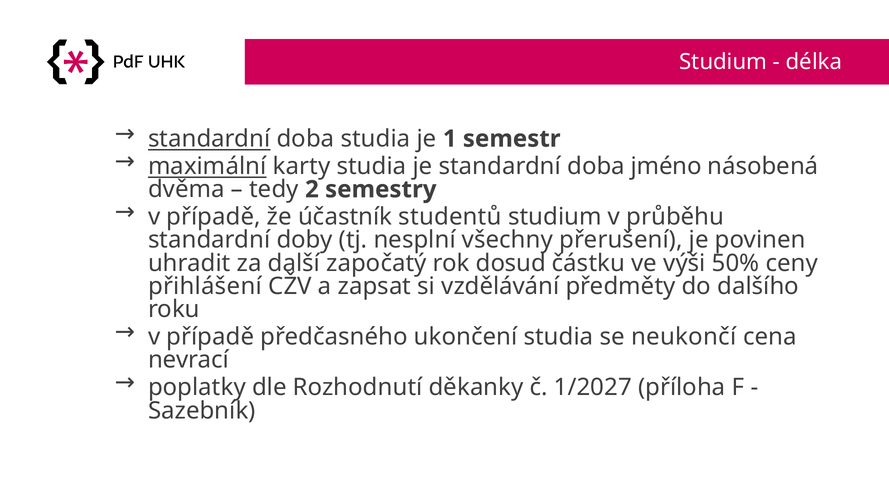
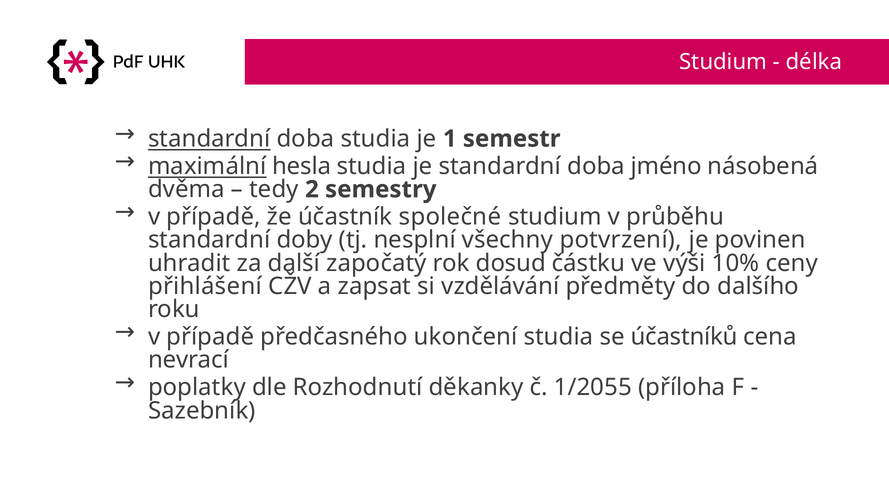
karty: karty -> hesla (302, 166)
studentů: studentů -> společné (450, 217)
přerušení: přerušení -> potvrzení (621, 240)
50%: 50% -> 10% (736, 263)
neukončí: neukončí -> účastníků (684, 337)
1/2027: 1/2027 -> 1/2055 (593, 388)
